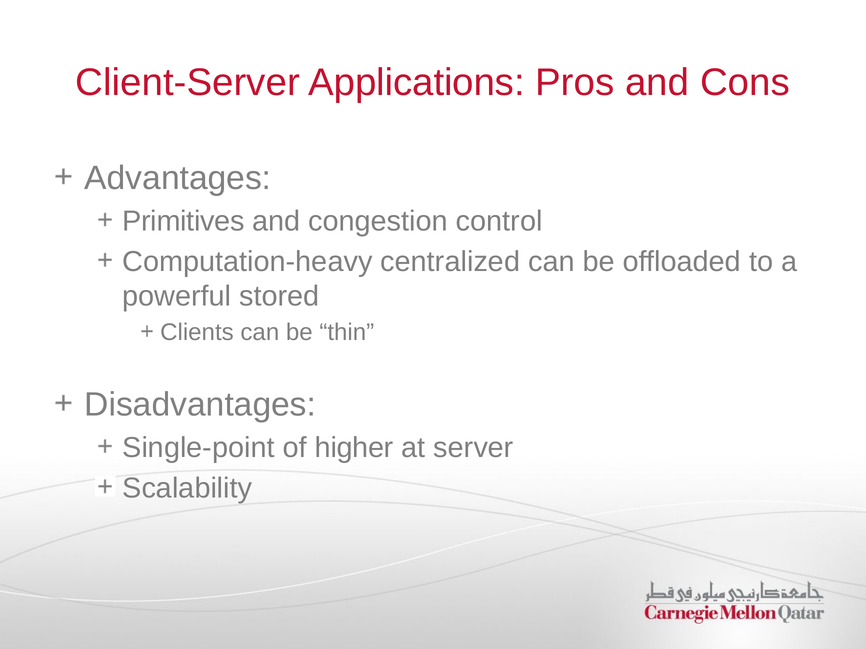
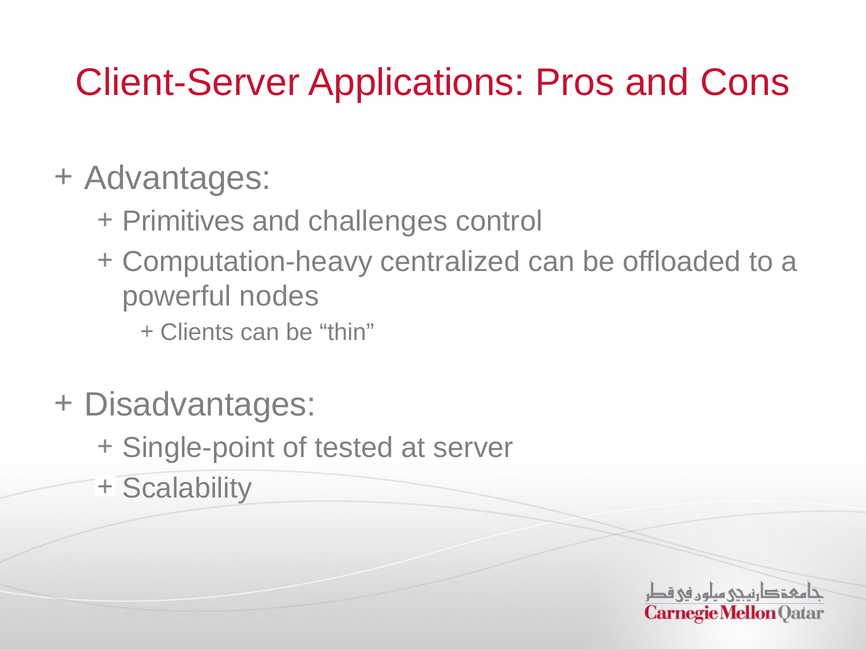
congestion: congestion -> challenges (378, 221)
stored: stored -> nodes (279, 296)
higher: higher -> tested (354, 448)
